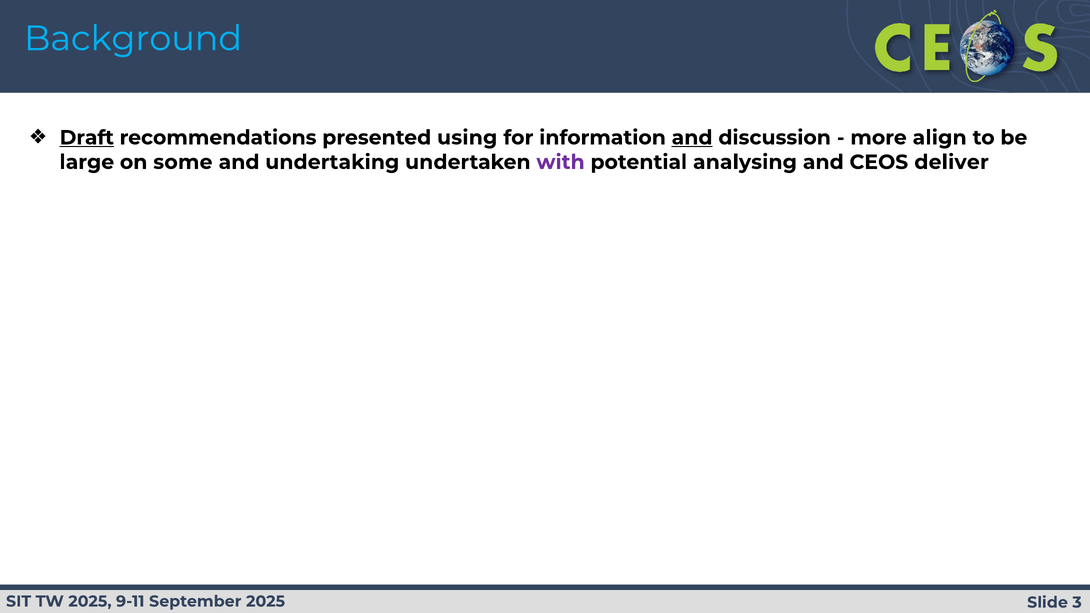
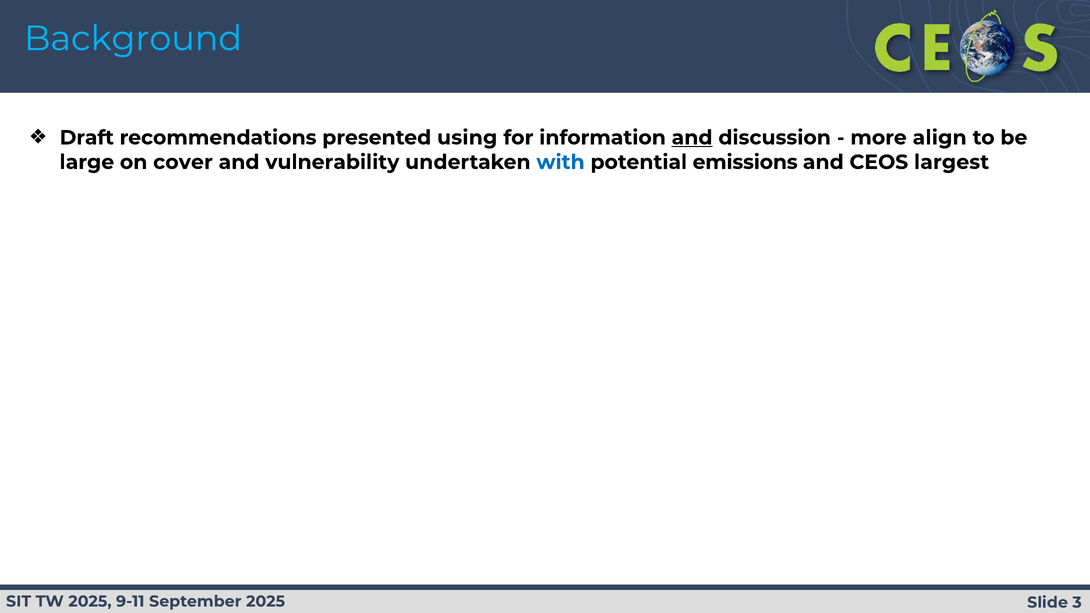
Draft underline: present -> none (87, 138)
some: some -> cover (183, 162)
undertaking: undertaking -> vulnerability (332, 162)
with colour: purple -> blue (561, 162)
analysing: analysing -> emissions (745, 162)
deliver: deliver -> largest (952, 162)
